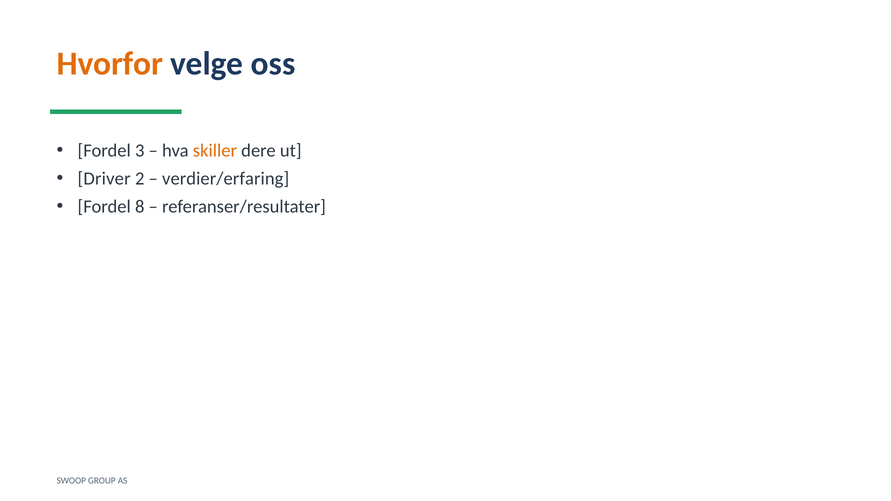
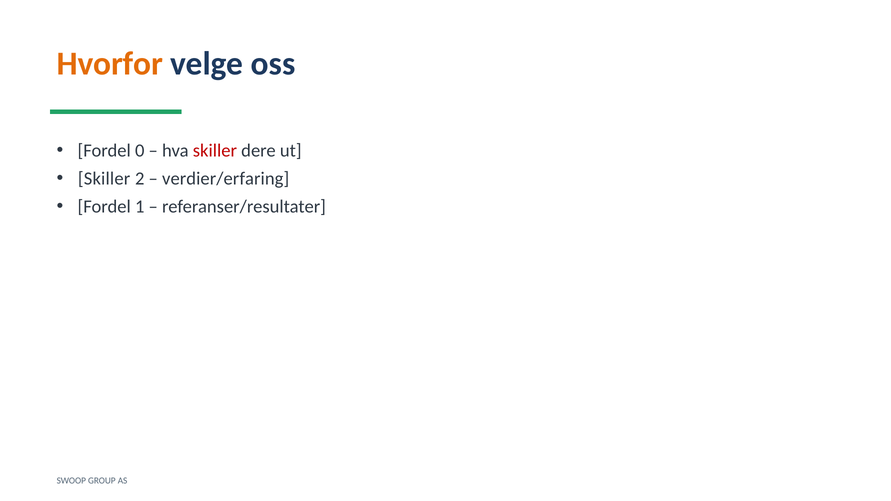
3: 3 -> 0 (140, 151)
skiller colour: orange -> red (215, 151)
Driver: Driver -> Skiller (104, 179)
8: 8 -> 1 (140, 207)
